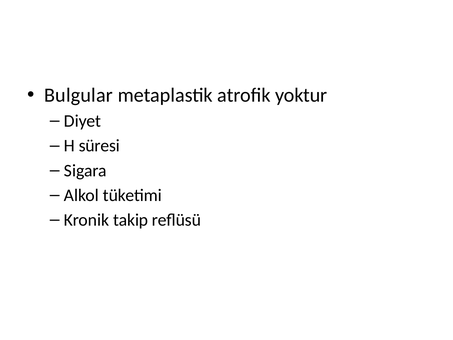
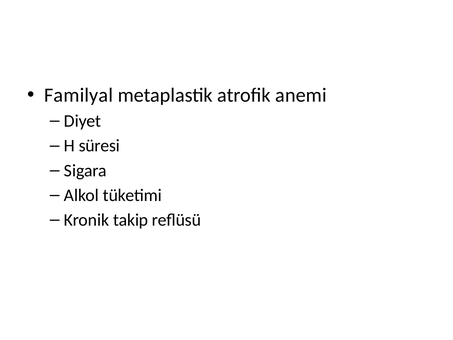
Bulgular: Bulgular -> Familyal (79, 95)
yoktur: yoktur -> anemi (301, 95)
